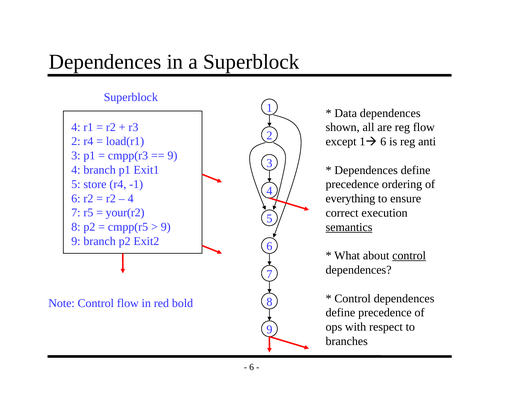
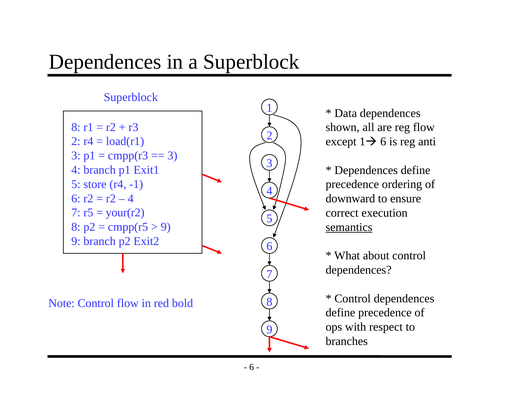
4: 4 -> 8 (76, 127)
9: 9 -> 3 (172, 156)
everything: everything -> downward (350, 199)
control underline: present -> none (409, 256)
